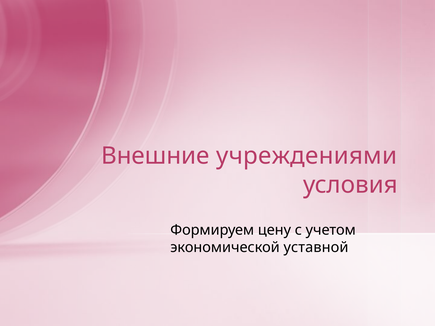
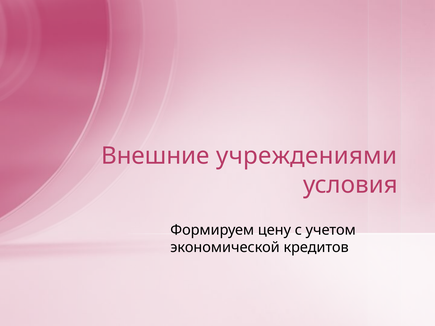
уставной: уставной -> кредитов (316, 247)
